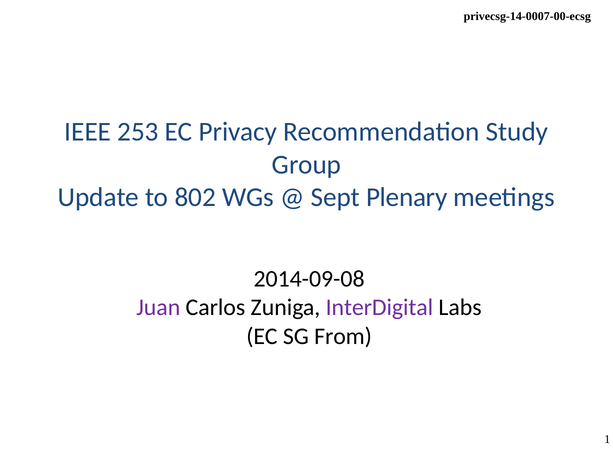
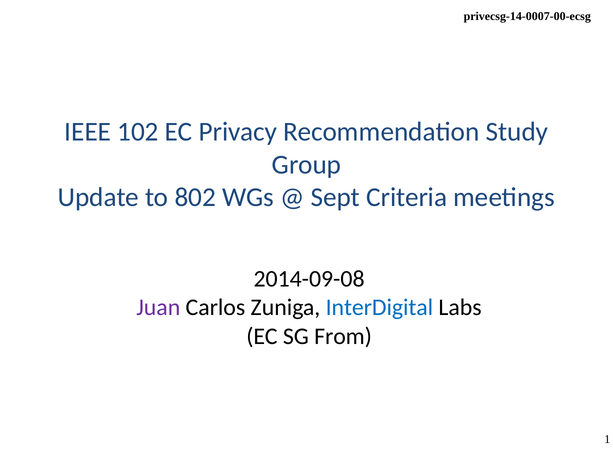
253: 253 -> 102 (138, 132)
Plenary: Plenary -> Criteria (407, 198)
InterDigital colour: purple -> blue (379, 308)
